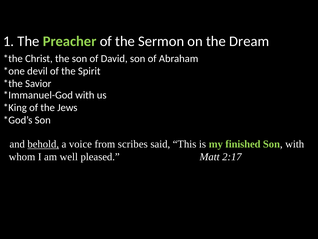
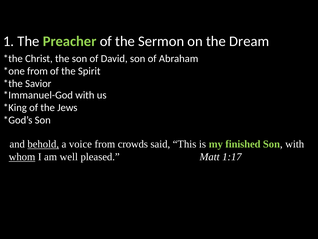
devil: devil -> from (37, 71)
scribes: scribes -> crowds (133, 144)
whom underline: none -> present (22, 157)
2:17: 2:17 -> 1:17 (232, 157)
